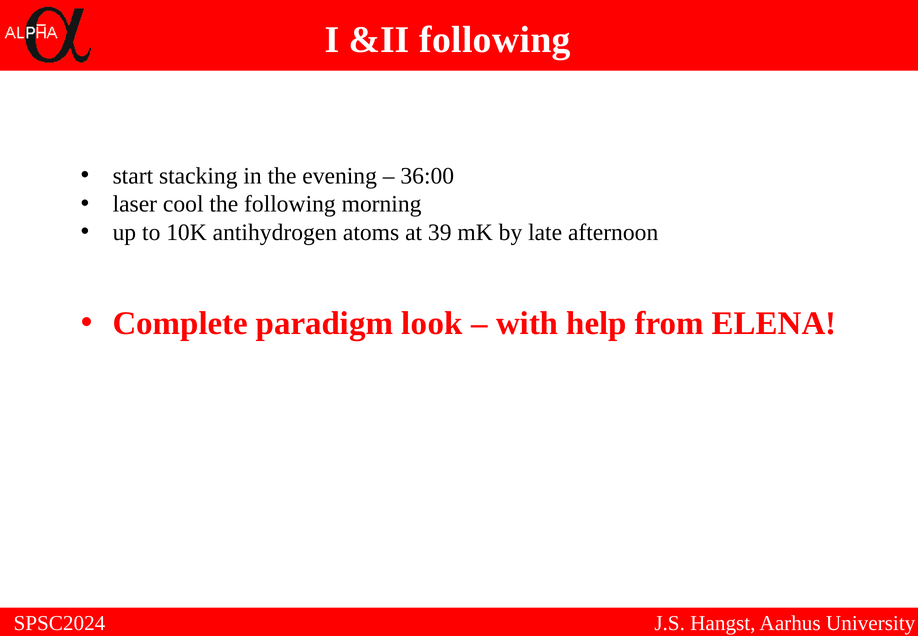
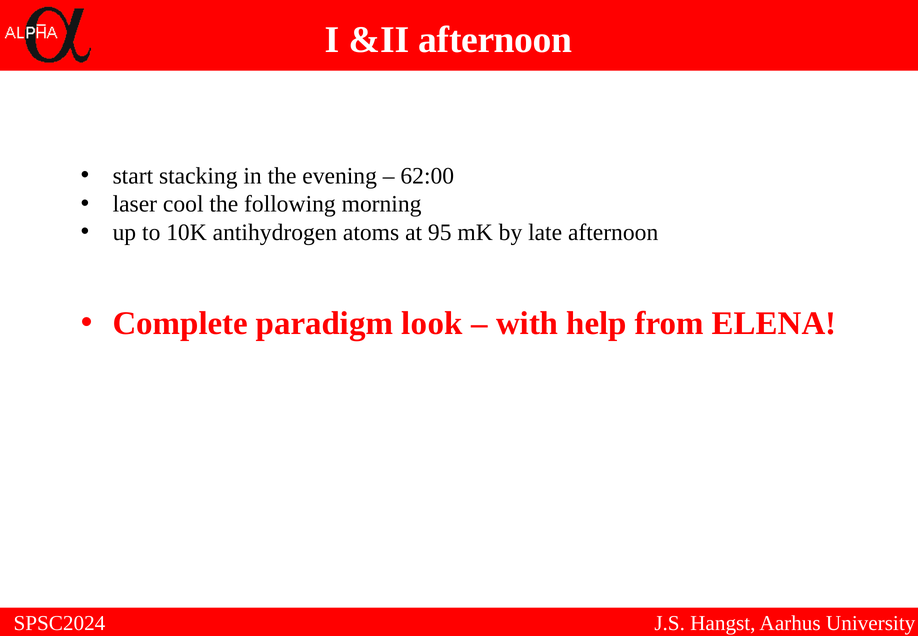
&II following: following -> afternoon (495, 40)
36:00: 36:00 -> 62:00 (427, 176)
39: 39 -> 95 (440, 232)
